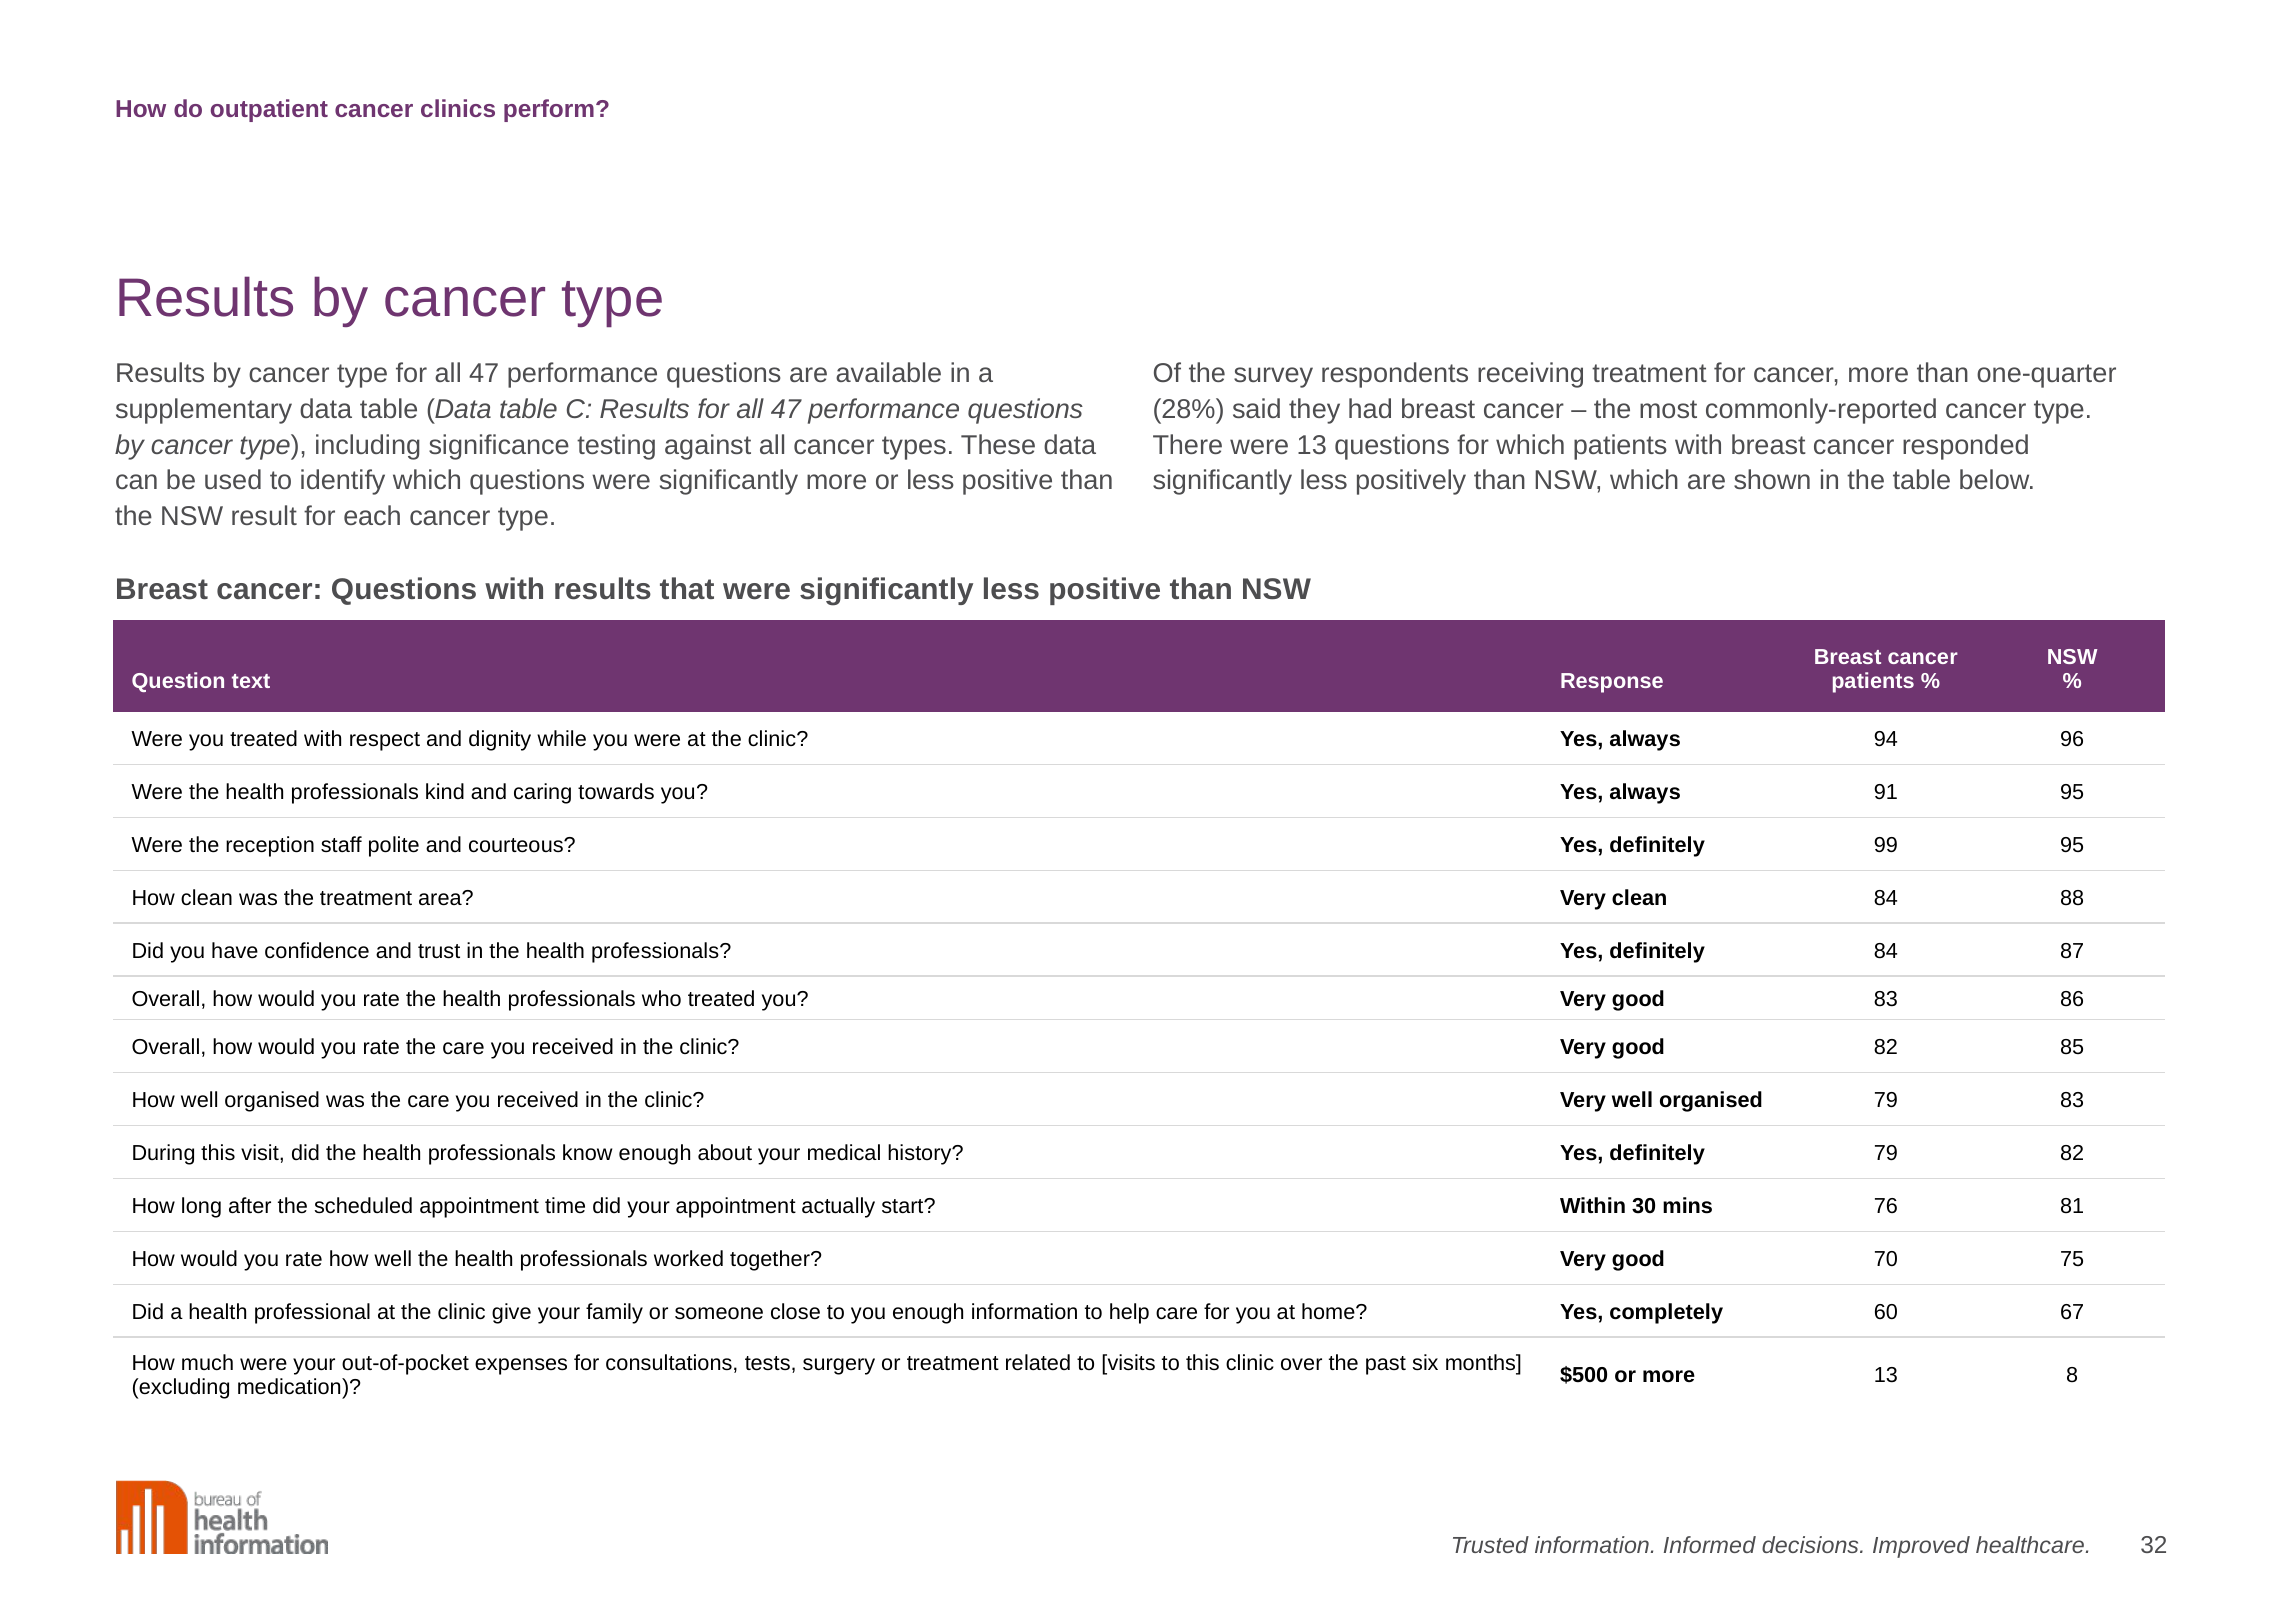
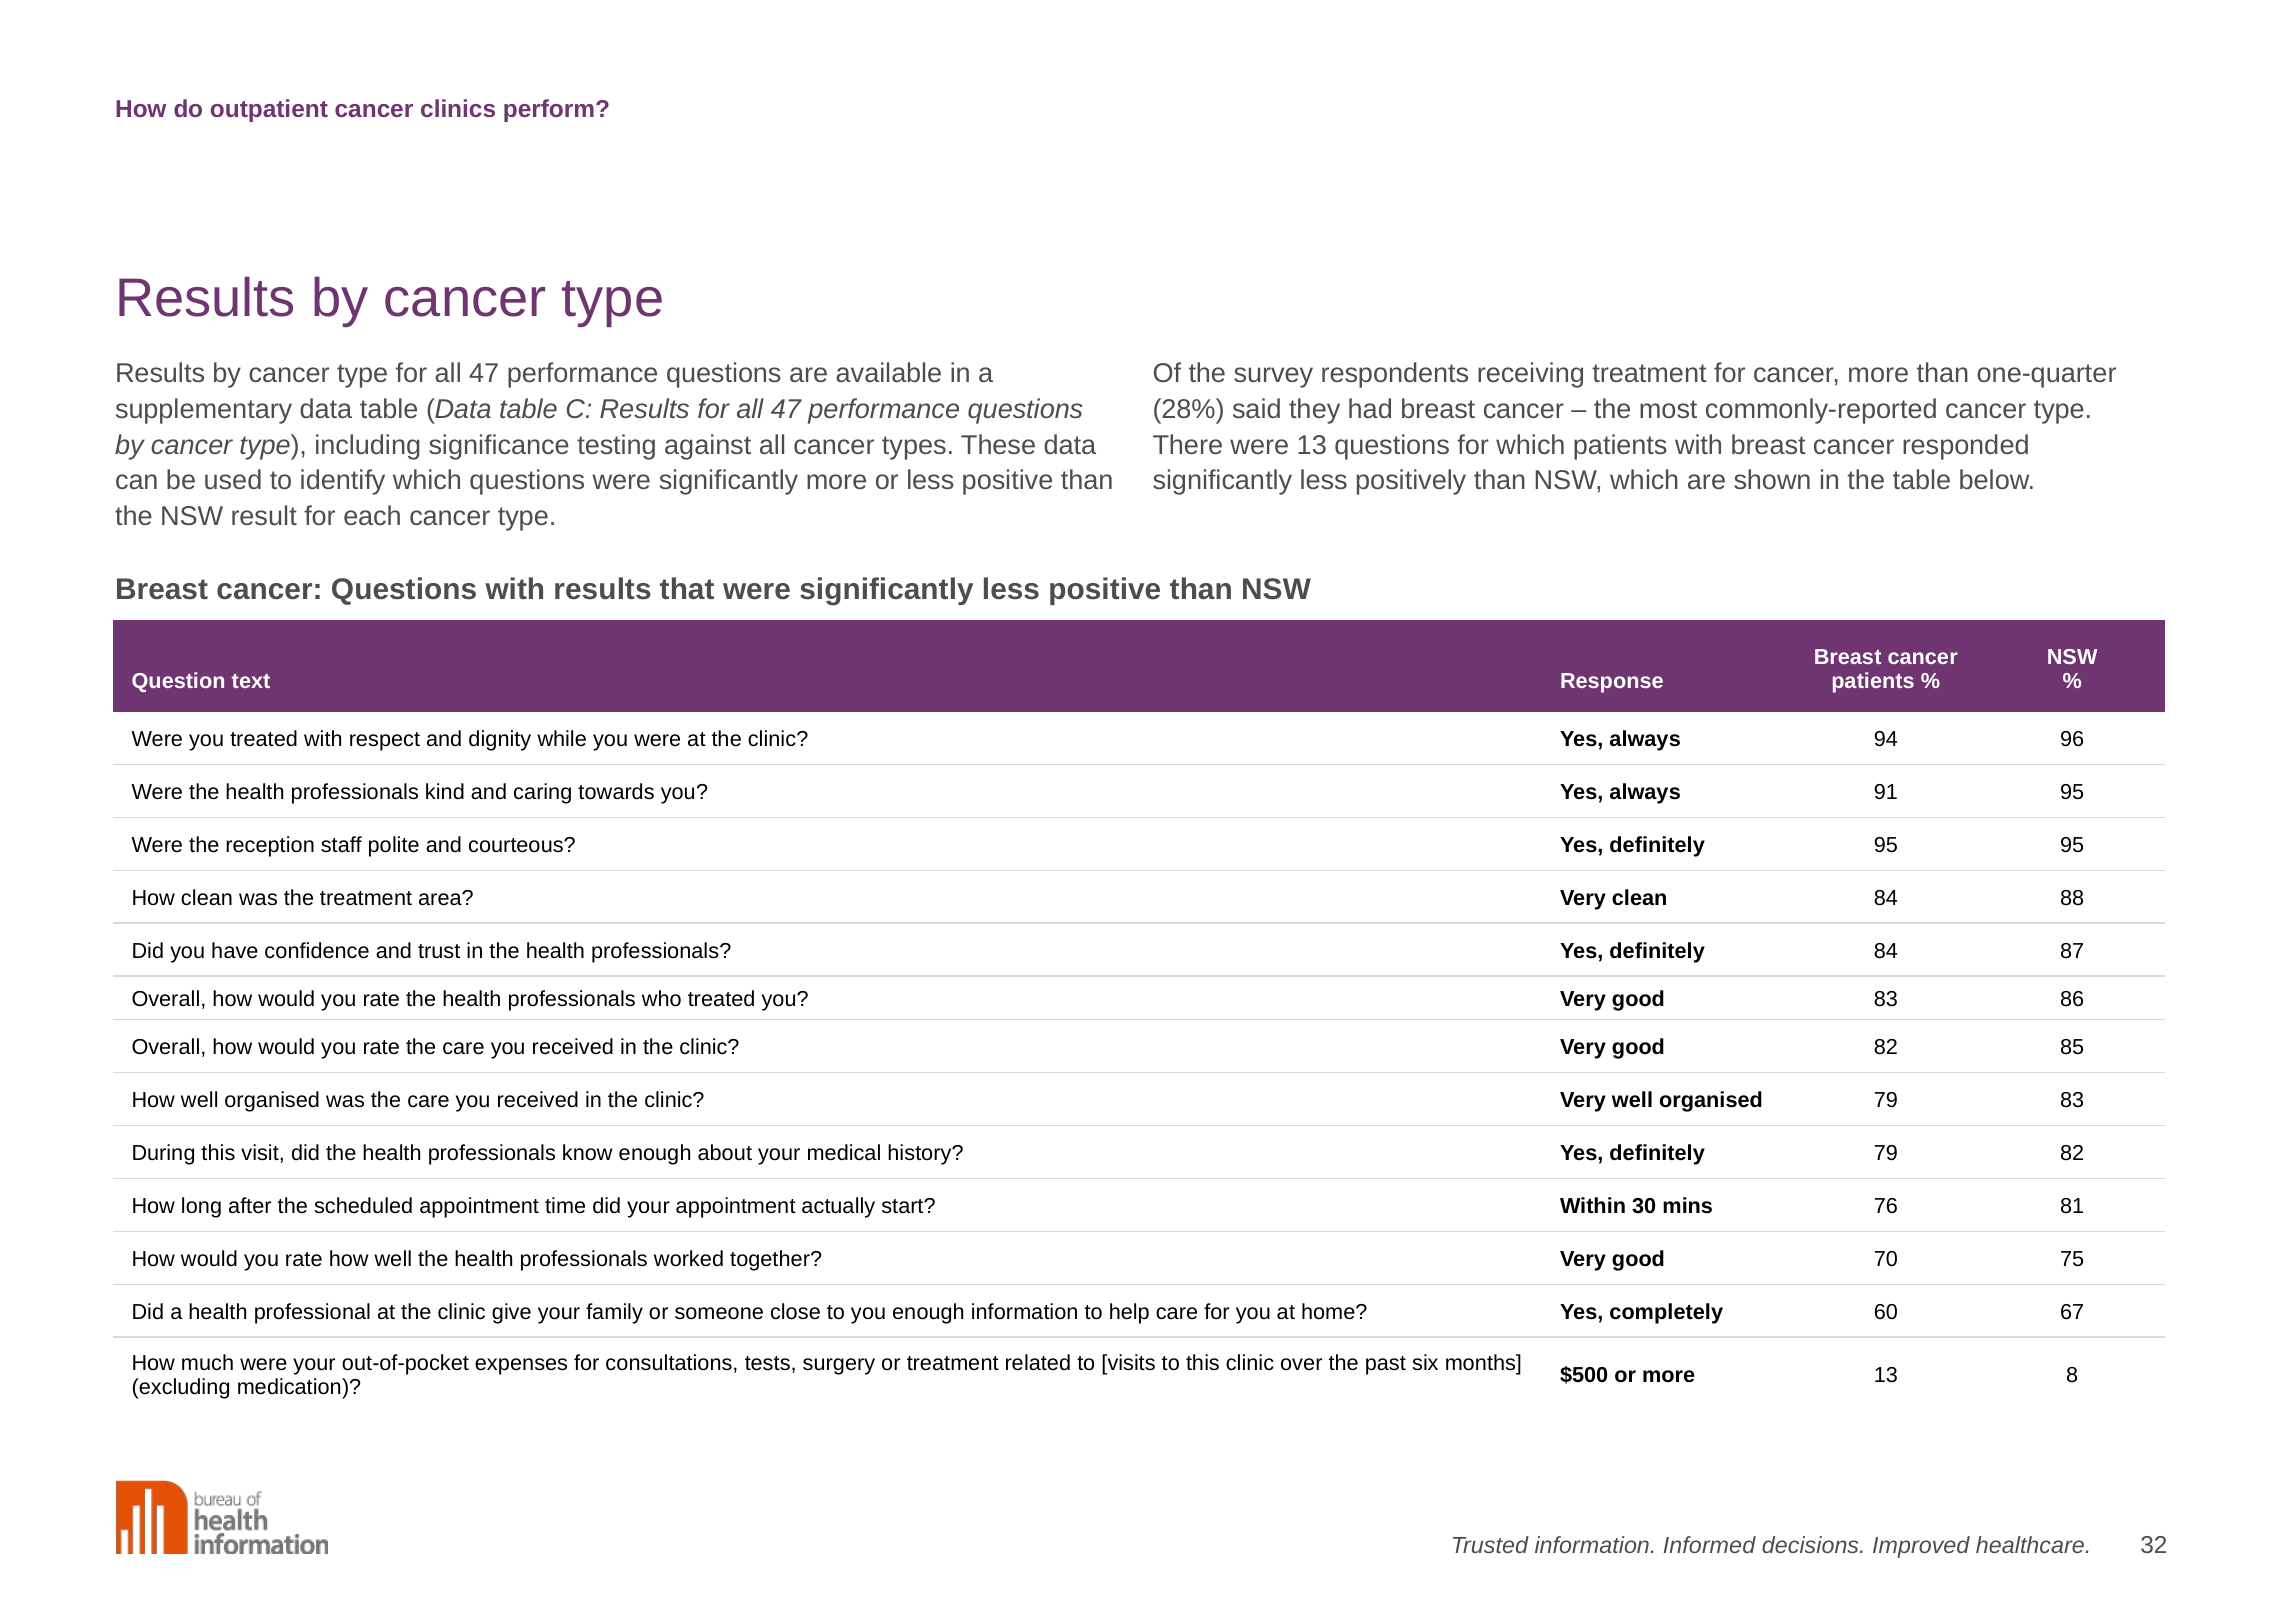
definitely 99: 99 -> 95 (1886, 845)
